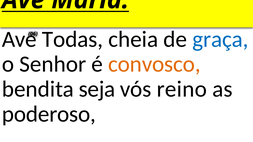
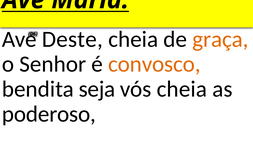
Todas: Todas -> Deste (72, 39)
graça colour: blue -> orange (220, 39)
vós reino: reino -> cheia (182, 89)
